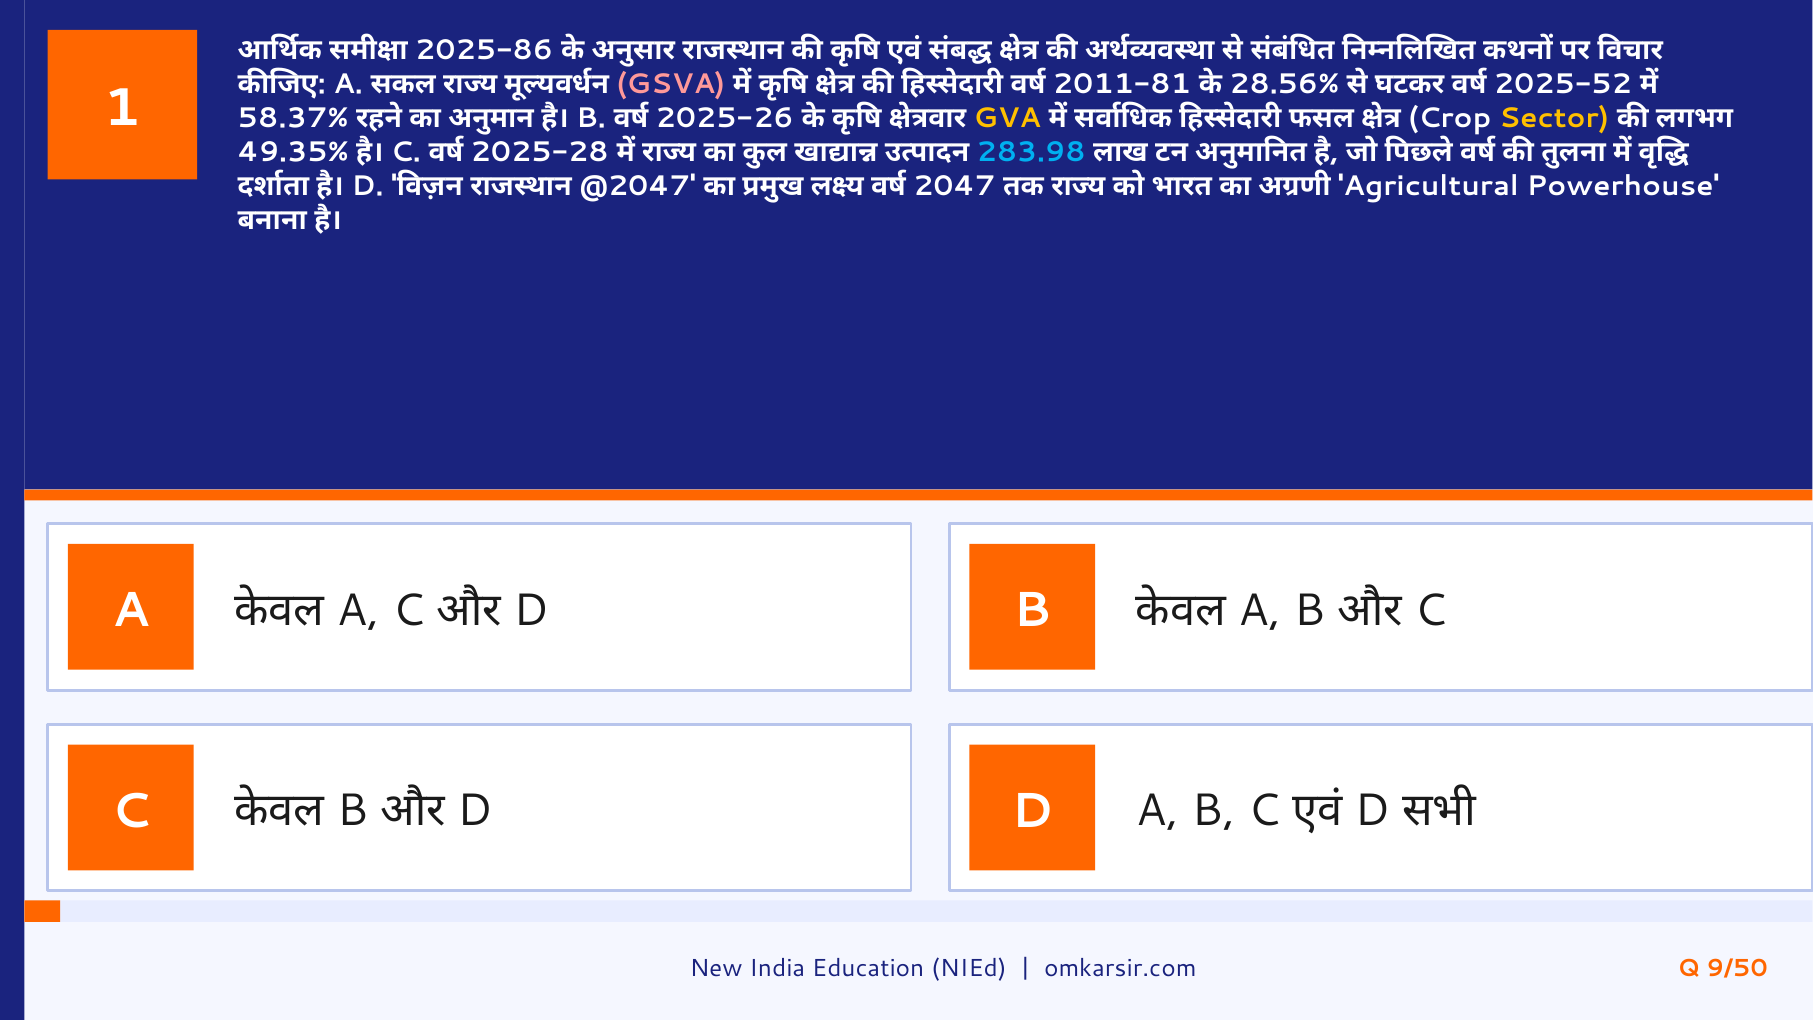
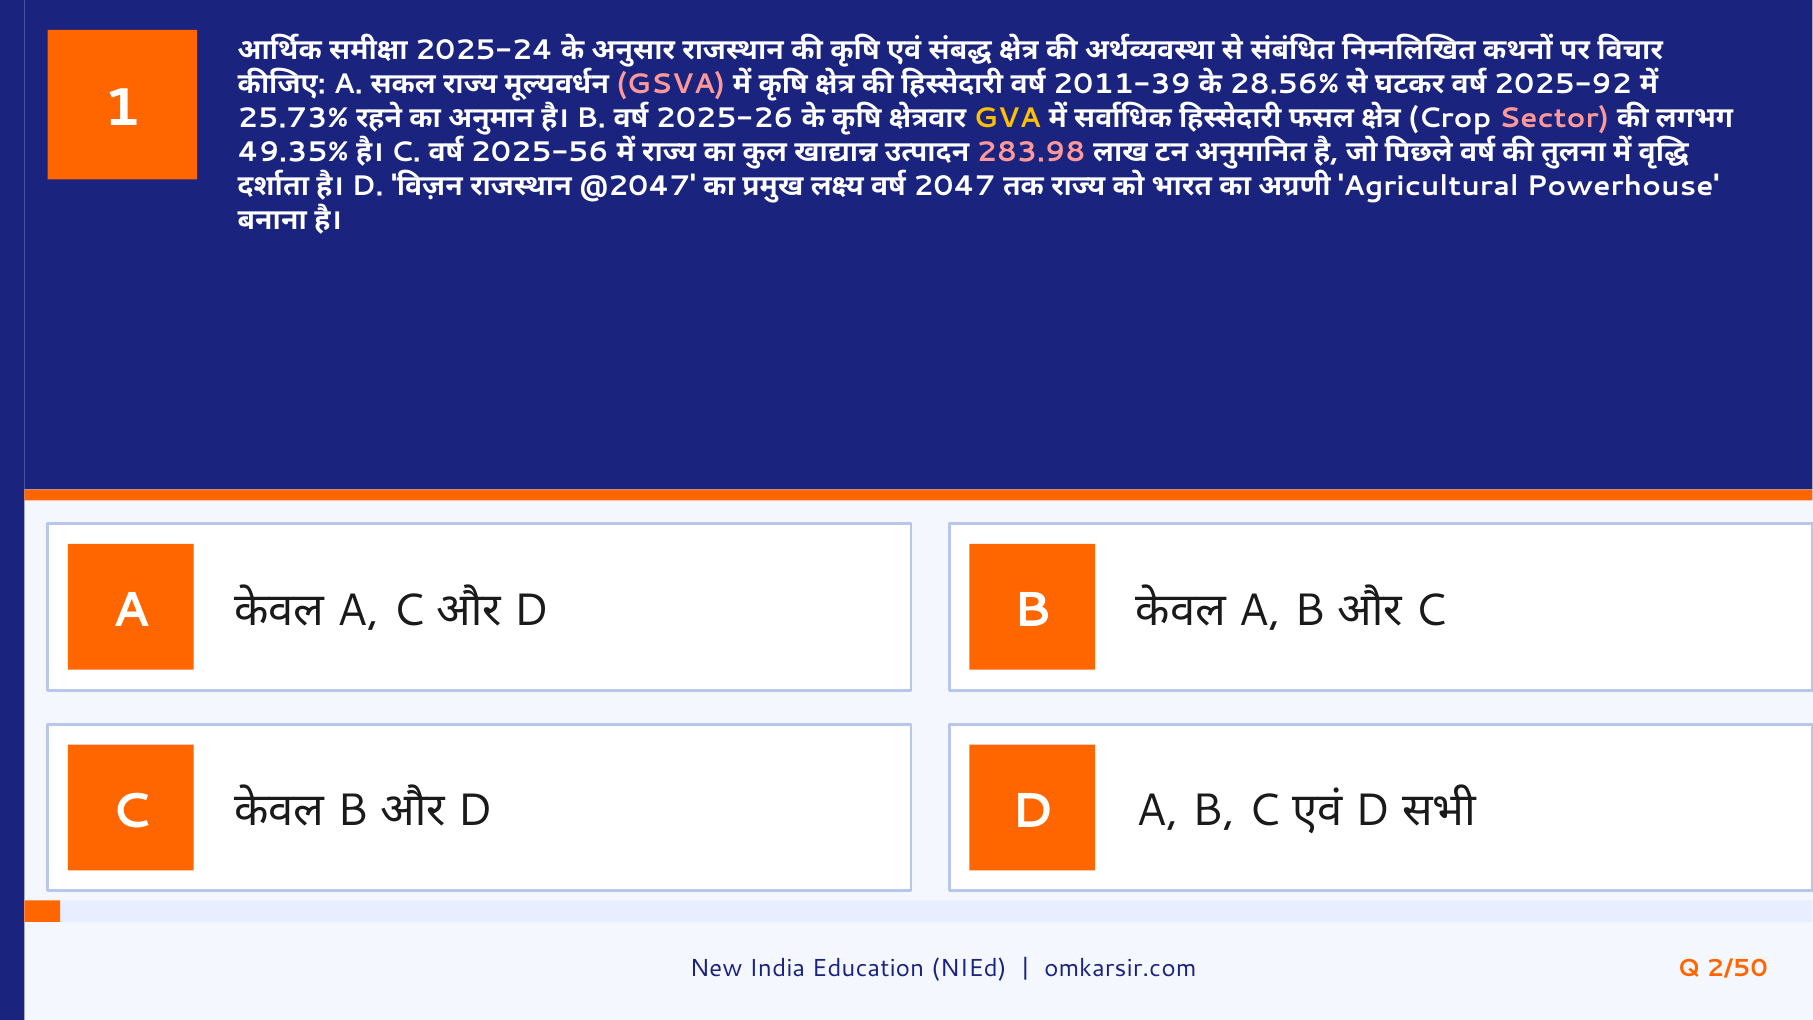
2025-86: 2025-86 -> 2025-24 (484, 50)
2011-81: 2011-81 -> 2011-39 (1122, 84)
2025-52: 2025-52 -> 2025-92 (1563, 84)
58.37%: 58.37% -> 25.73% (293, 118)
Sector colour: yellow -> pink (1554, 118)
2025-28: 2025-28 -> 2025-56 (540, 152)
283.98 colour: light blue -> pink (1031, 152)
9/50: 9/50 -> 2/50 (1737, 968)
